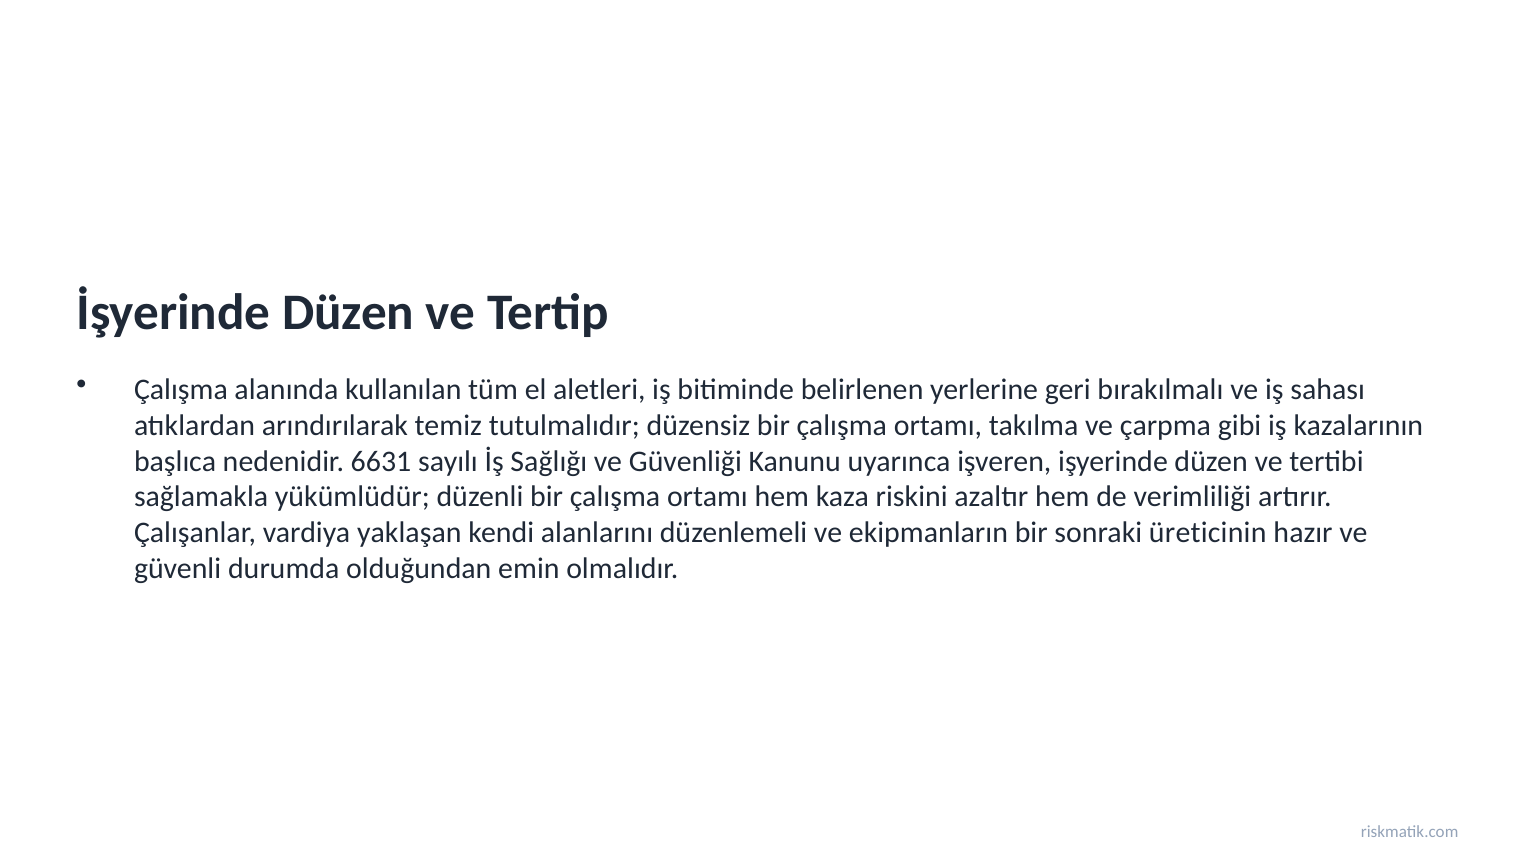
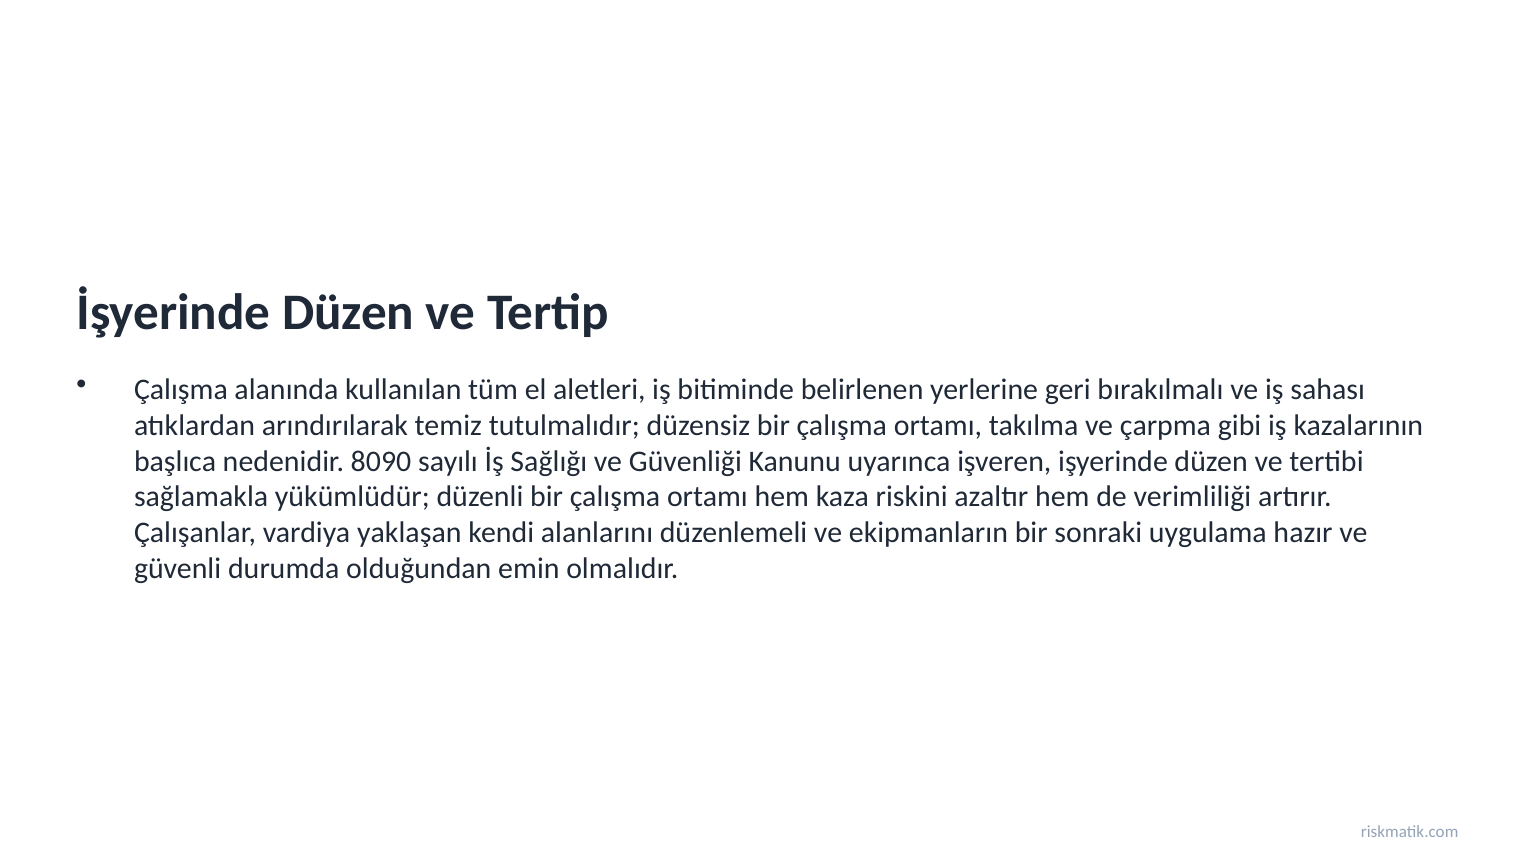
6631: 6631 -> 8090 (381, 461)
üreticinin: üreticinin -> uygulama (1208, 533)
